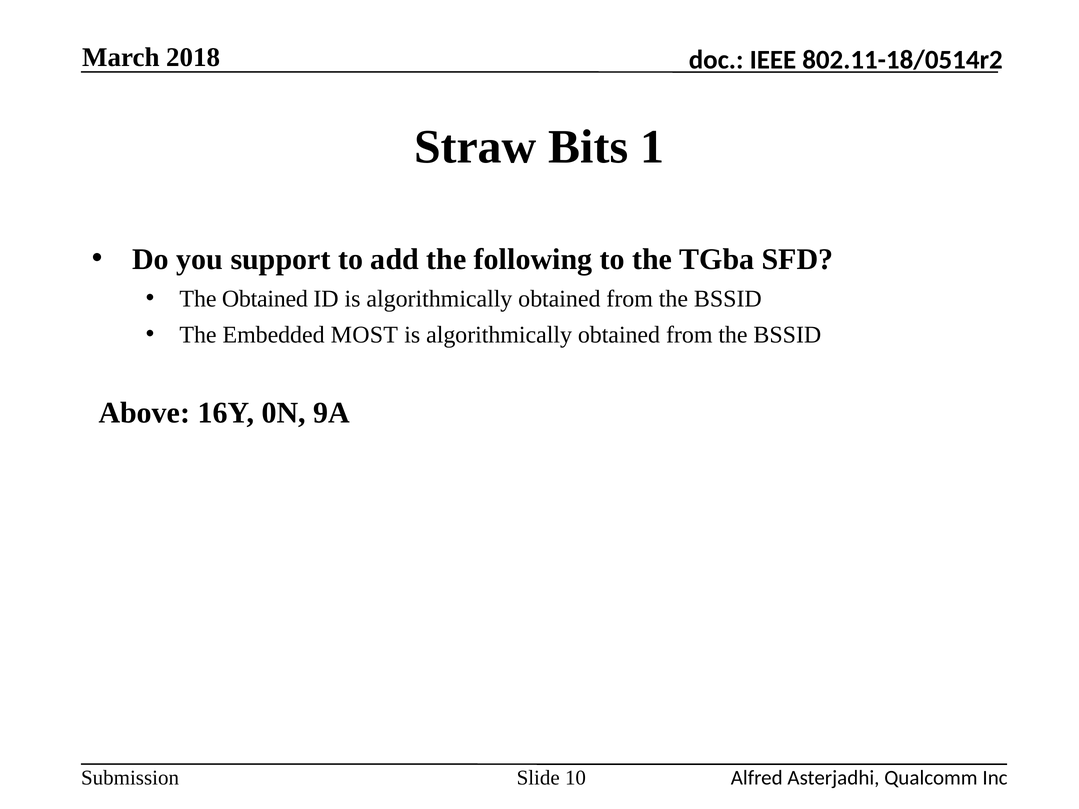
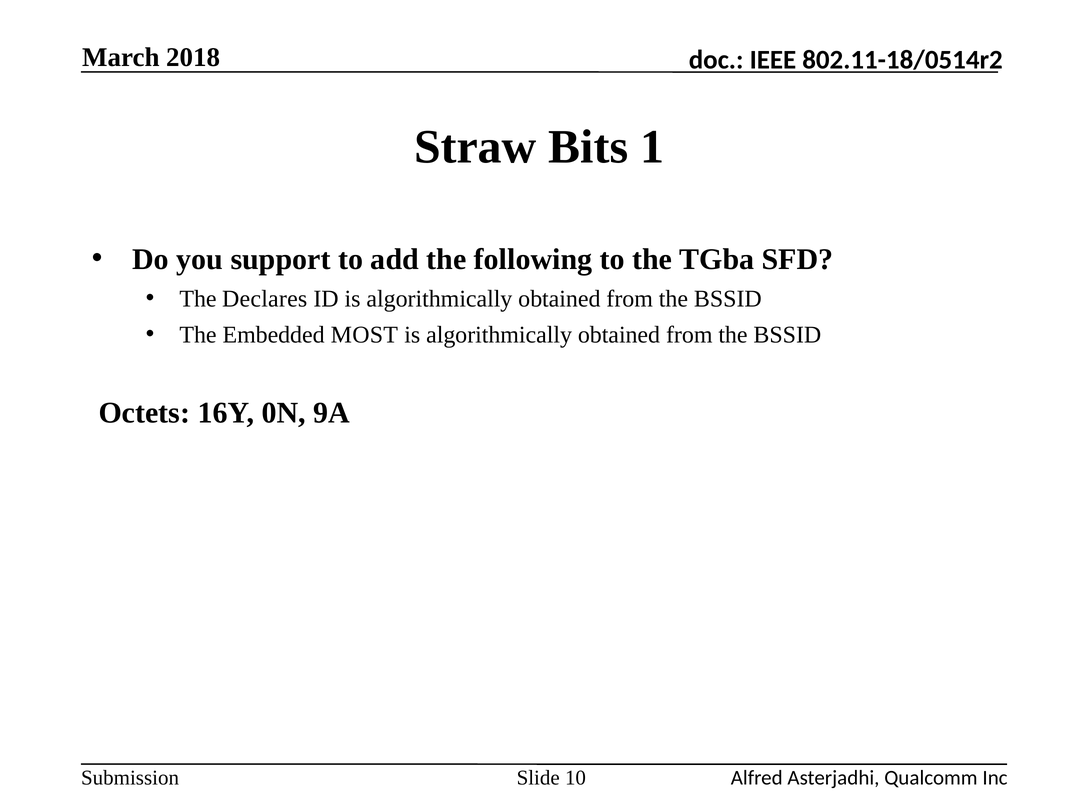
The Obtained: Obtained -> Declares (265, 299)
Above: Above -> Octets (144, 413)
